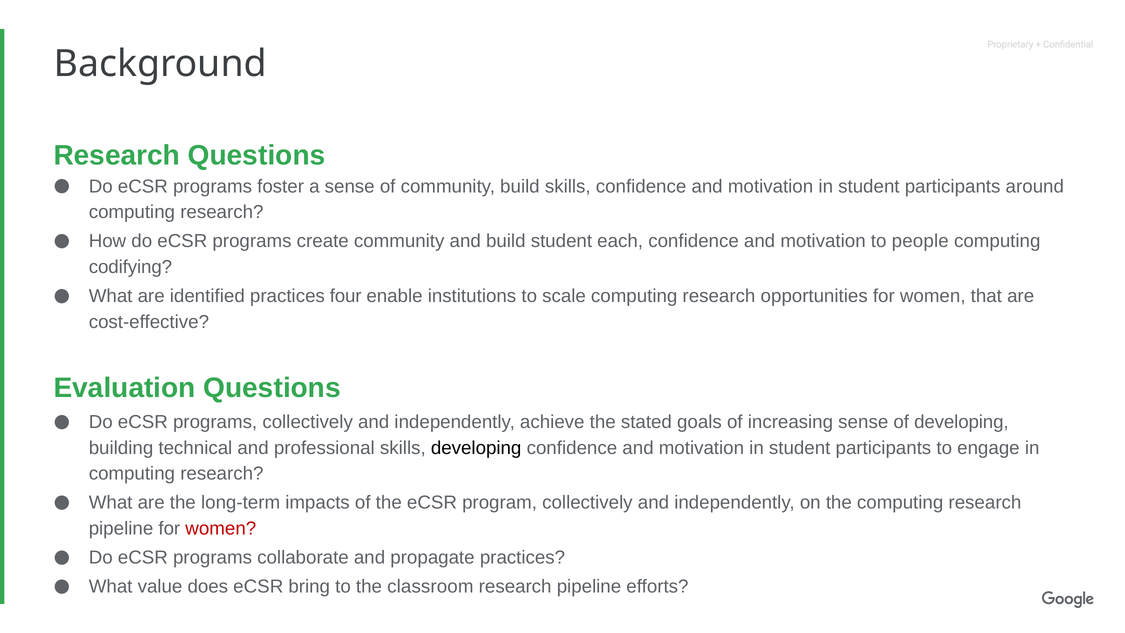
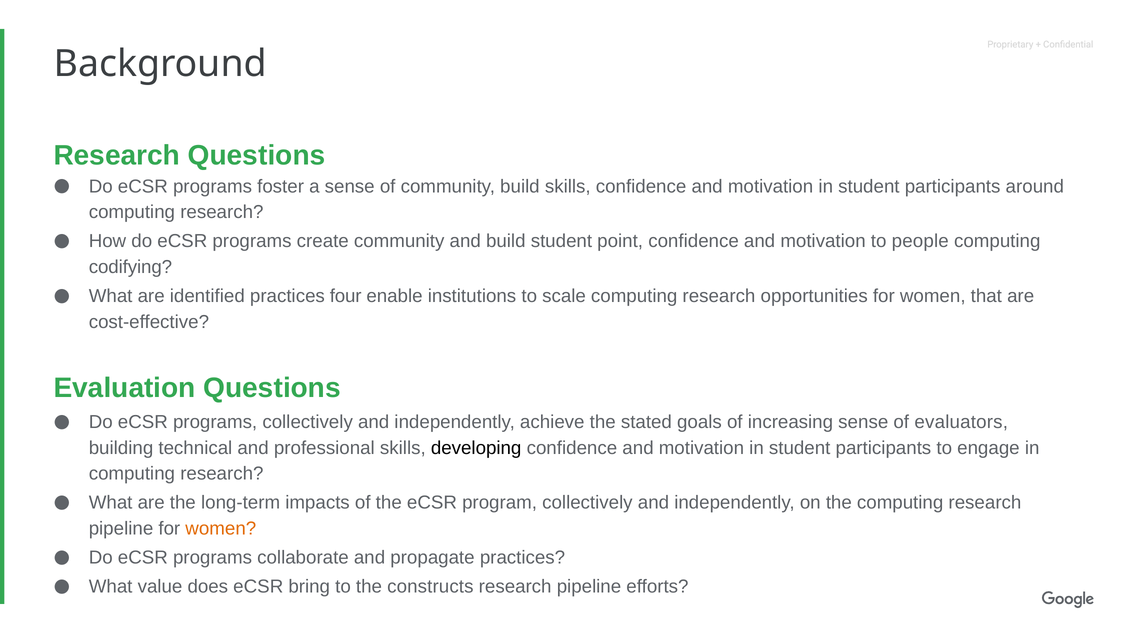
each: each -> point (620, 241)
of developing: developing -> evaluators (961, 422)
women colour: red -> orange (221, 529)
classroom: classroom -> constructs (430, 587)
